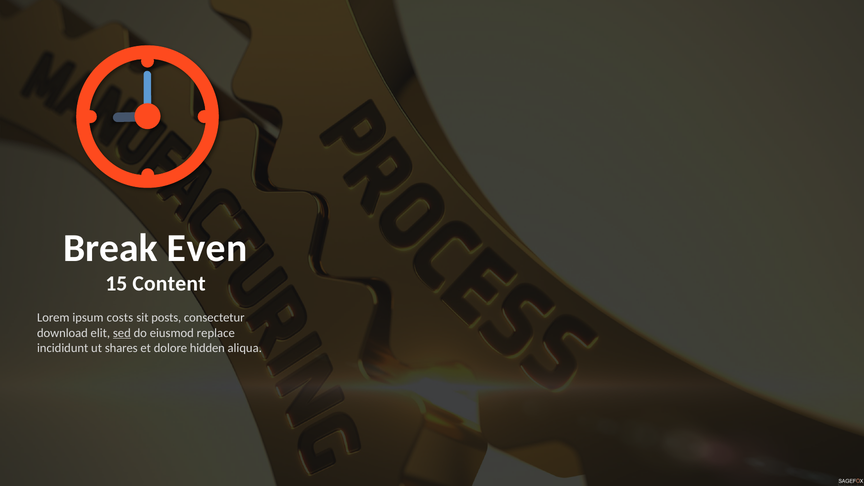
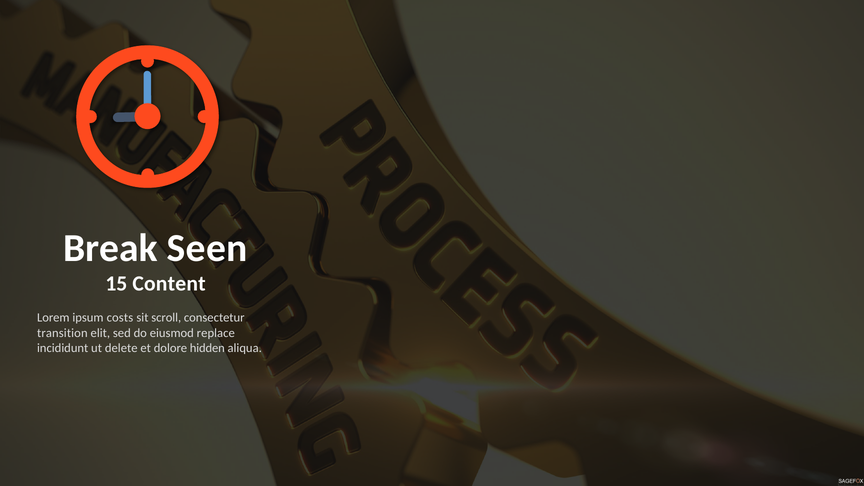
Even: Even -> Seen (207, 248)
posts: posts -> scroll (166, 318)
download: download -> transition (62, 333)
sed underline: present -> none (122, 333)
shares: shares -> delete (121, 348)
